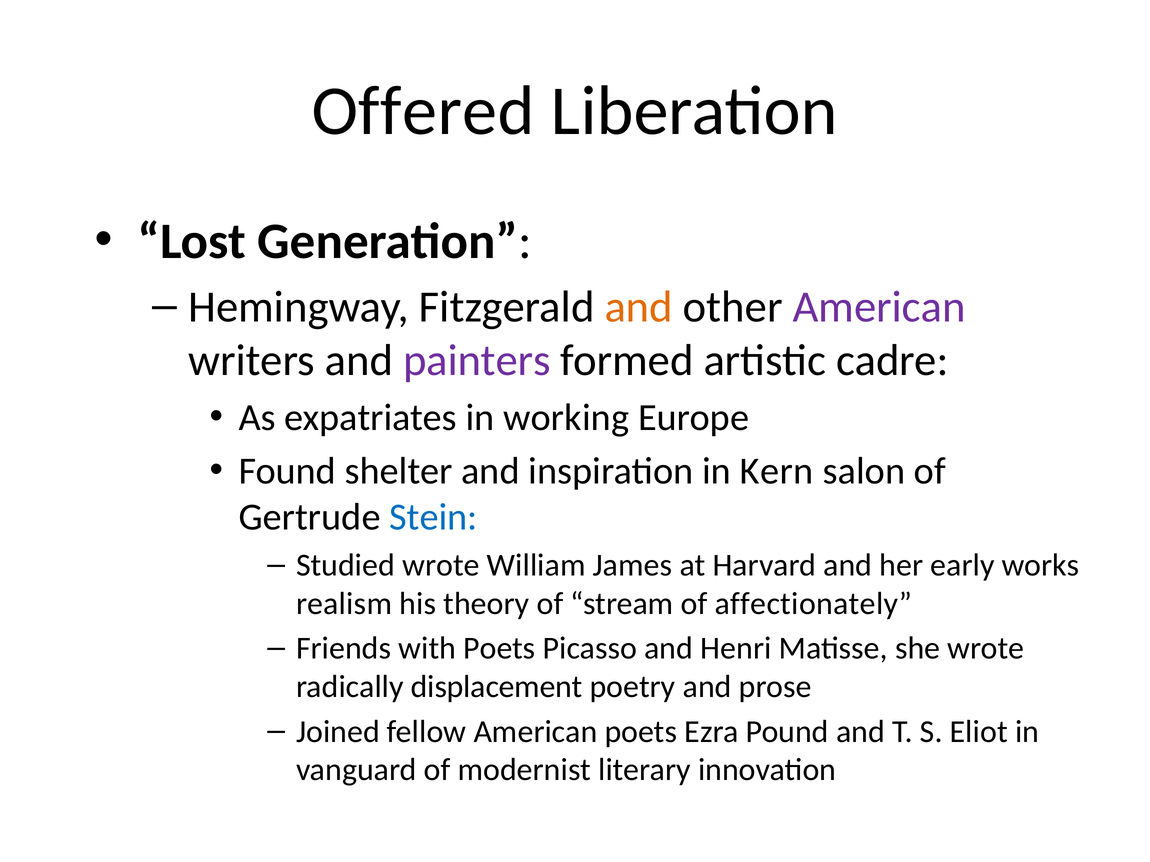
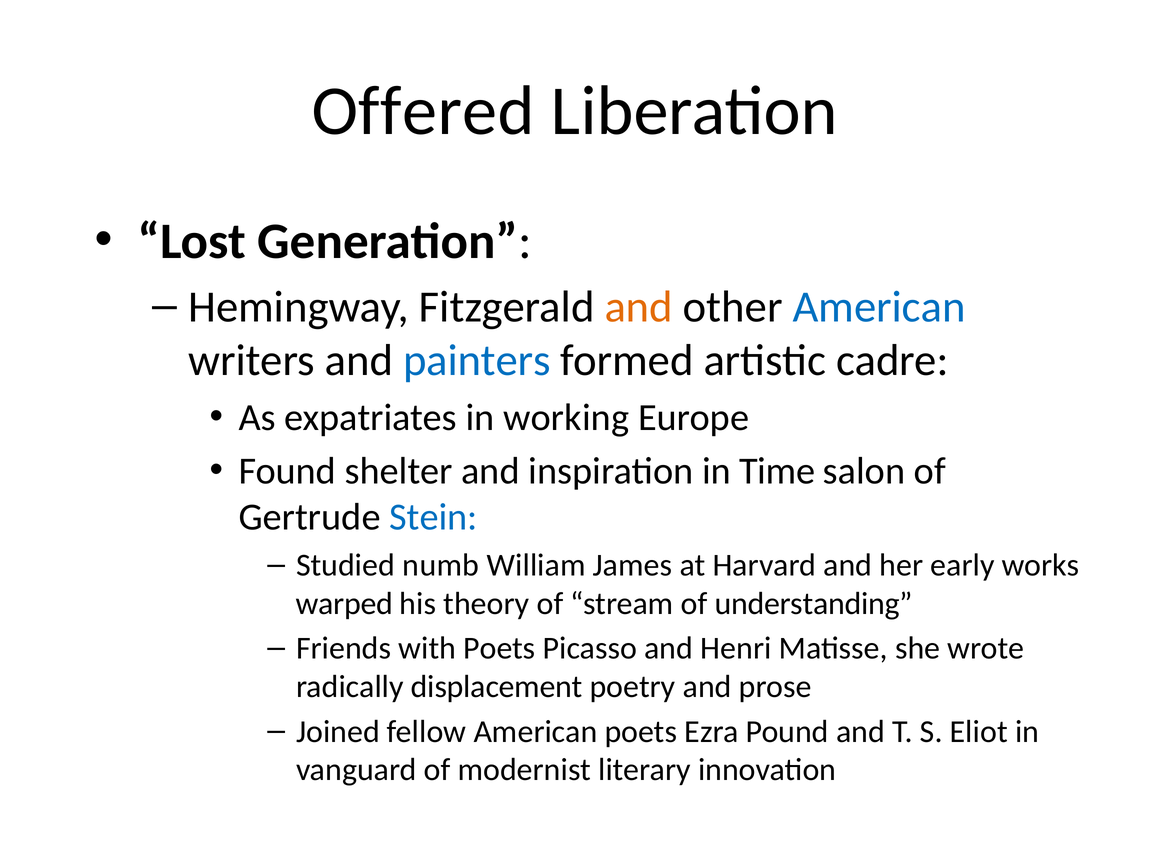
American colour: purple -> blue (879, 307)
painters colour: purple -> blue (477, 361)
Kern: Kern -> Time (777, 471)
Studied wrote: wrote -> numb (441, 566)
realism: realism -> warped (344, 604)
affectionately: affectionately -> understanding (814, 604)
